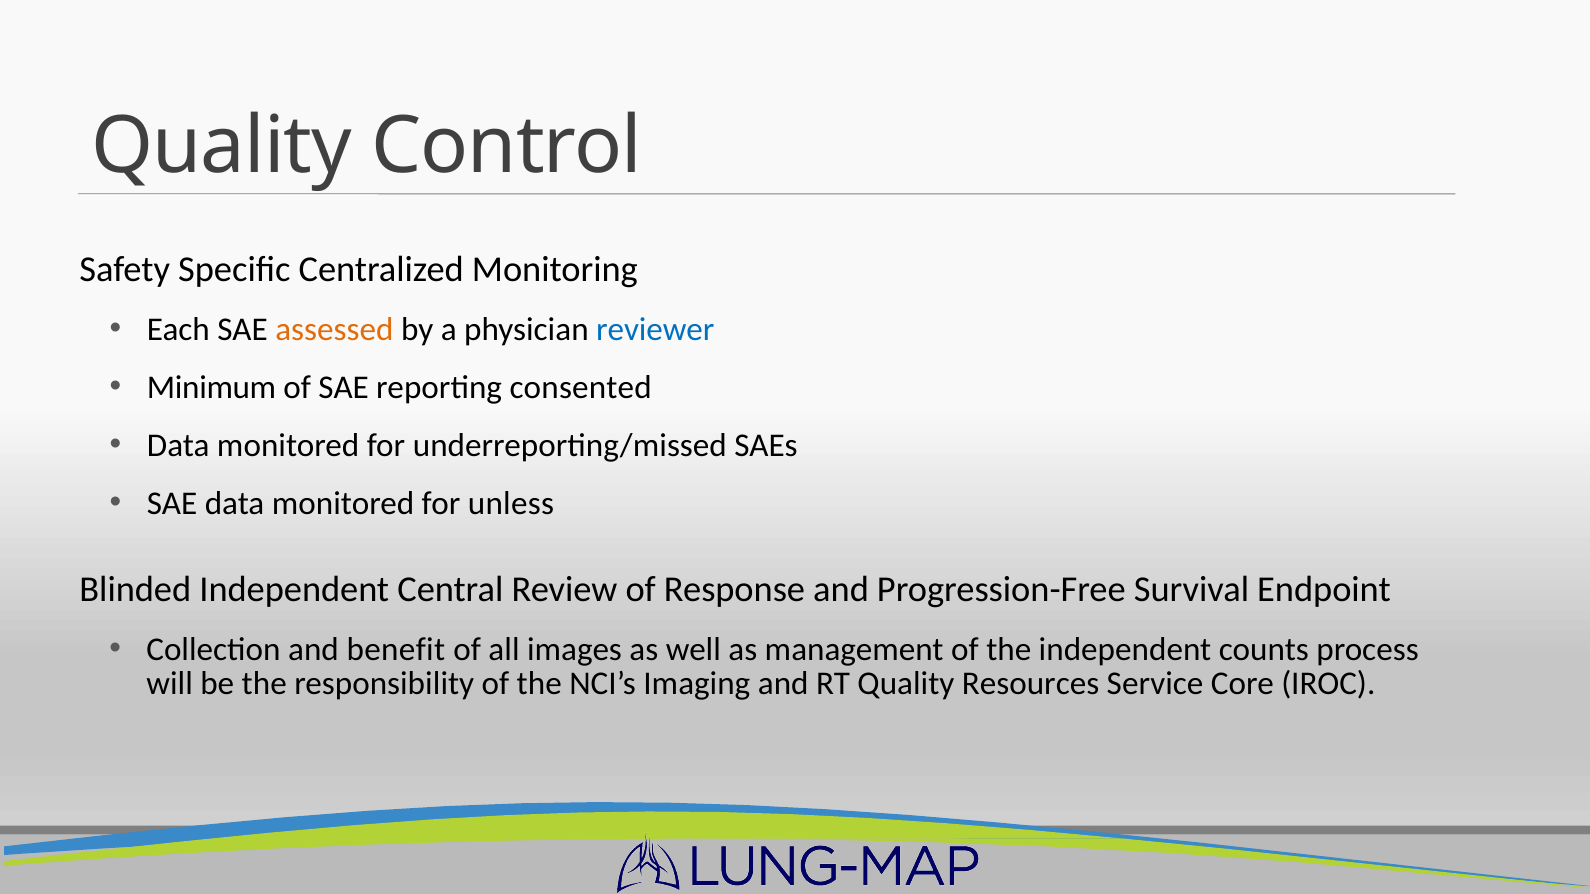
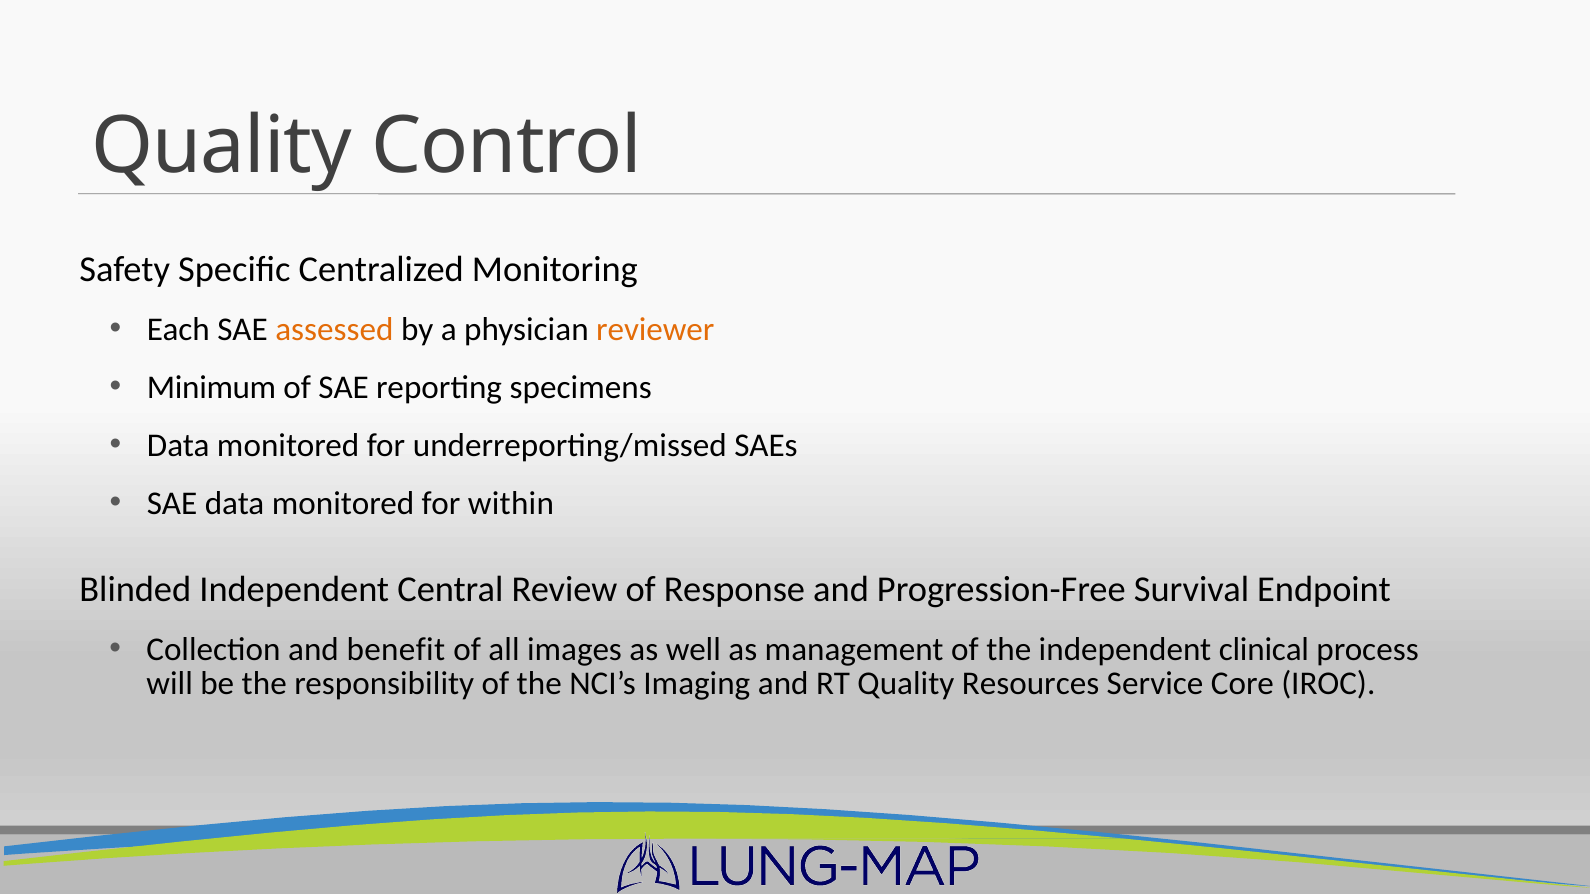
reviewer colour: blue -> orange (655, 330)
consented: consented -> specimens (581, 388)
unless: unless -> within (511, 504)
counts: counts -> clinical (1264, 650)
